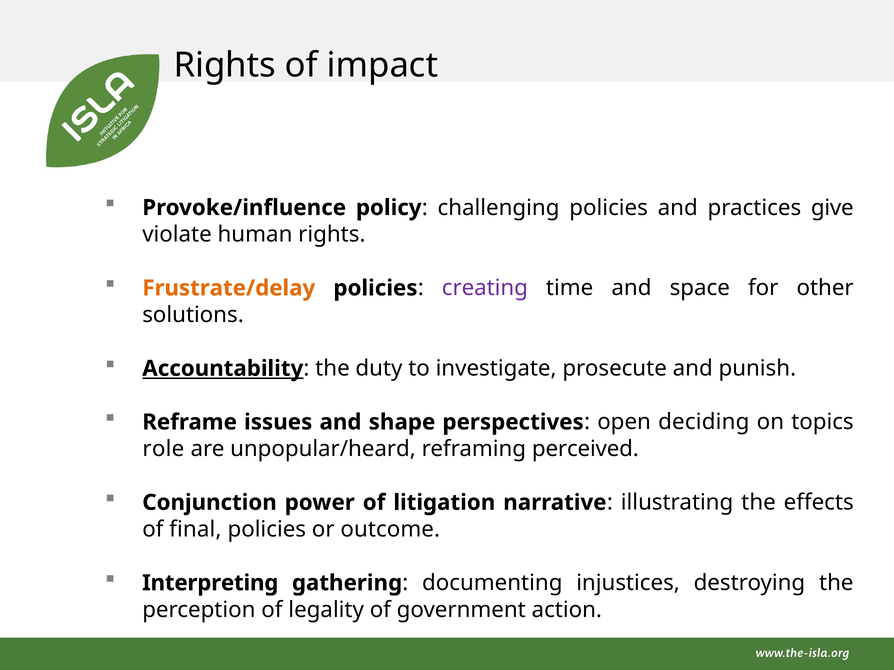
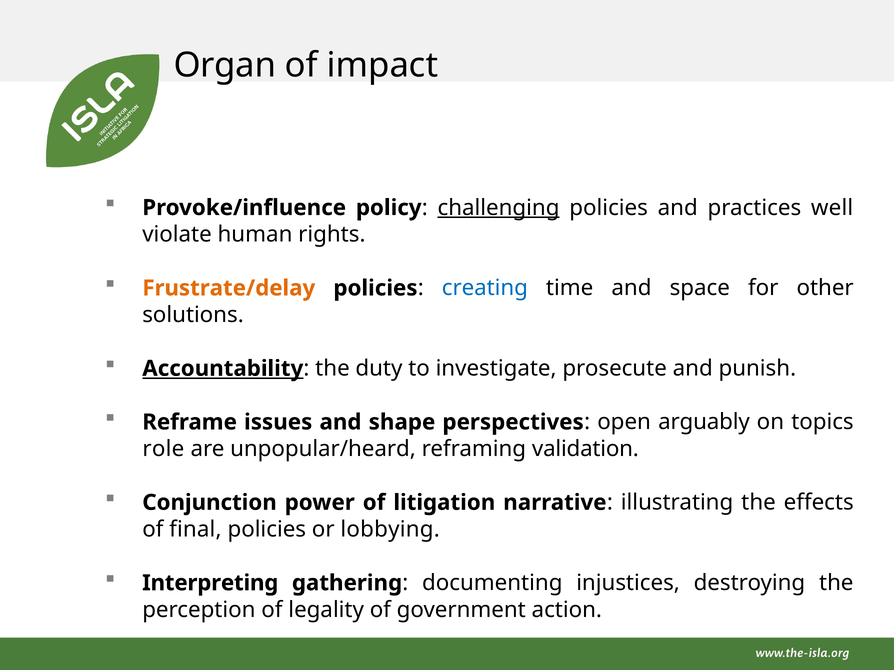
Rights: Rights -> Organ (225, 66)
challenging underline: none -> present (499, 208)
give: give -> well (832, 208)
creating colour: purple -> blue (485, 288)
deciding: deciding -> arguably (704, 422)
perceived: perceived -> validation (585, 449)
outcome: outcome -> lobbying (390, 530)
